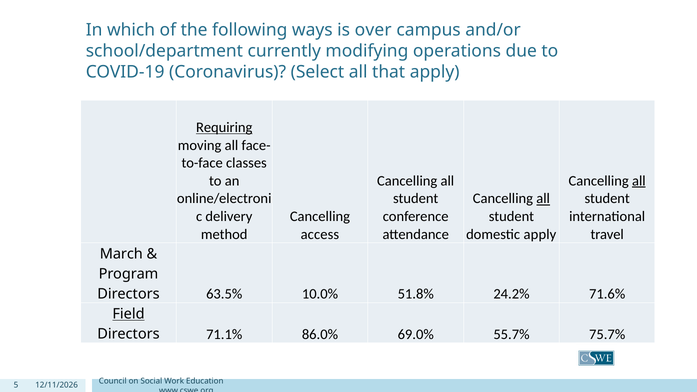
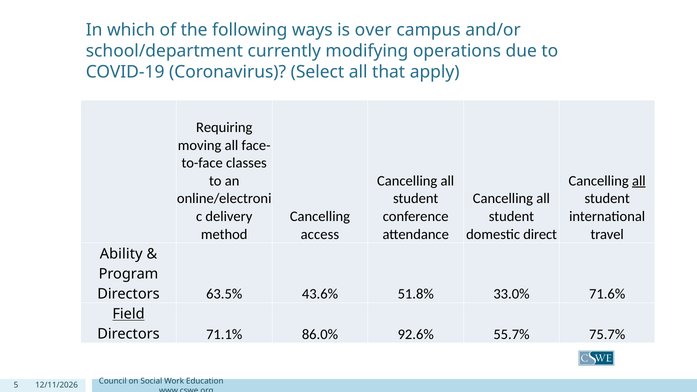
Requiring underline: present -> none (224, 128)
all underline: present -> none (543, 199)
domestic apply: apply -> direct (540, 234)
March: March -> Ability (121, 254)
10.0%: 10.0% -> 43.6% (320, 294)
24.2%: 24.2% -> 33.0% (511, 294)
69.0%: 69.0% -> 92.6% (416, 334)
